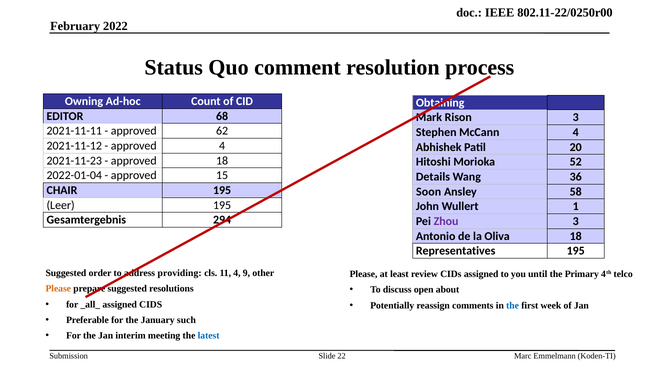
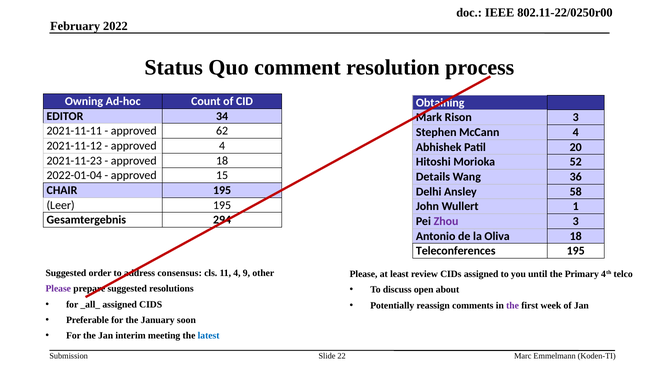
68: 68 -> 34 (222, 116)
Soon: Soon -> Delhi (429, 191)
Representatives: Representatives -> Teleconferences (456, 251)
providing: providing -> consensus (180, 273)
Please colour: orange -> purple (58, 289)
the colour: blue -> purple (513, 305)
such: such -> soon (186, 320)
